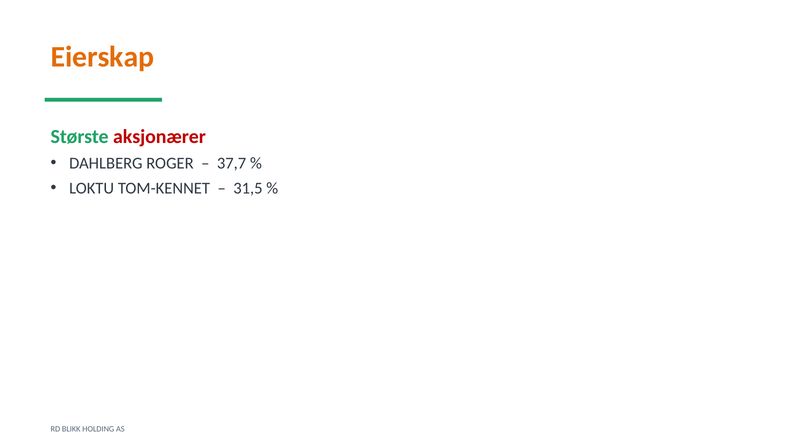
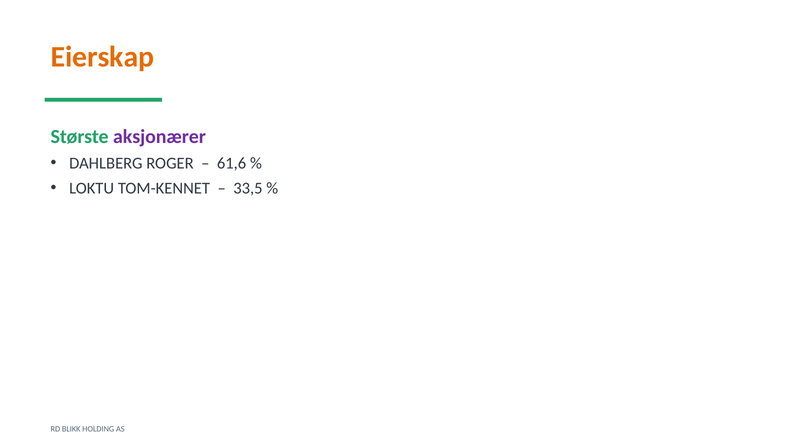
aksjonærer colour: red -> purple (159, 137)
37,7: 37,7 -> 61,6 (232, 163)
31,5: 31,5 -> 33,5 (248, 188)
